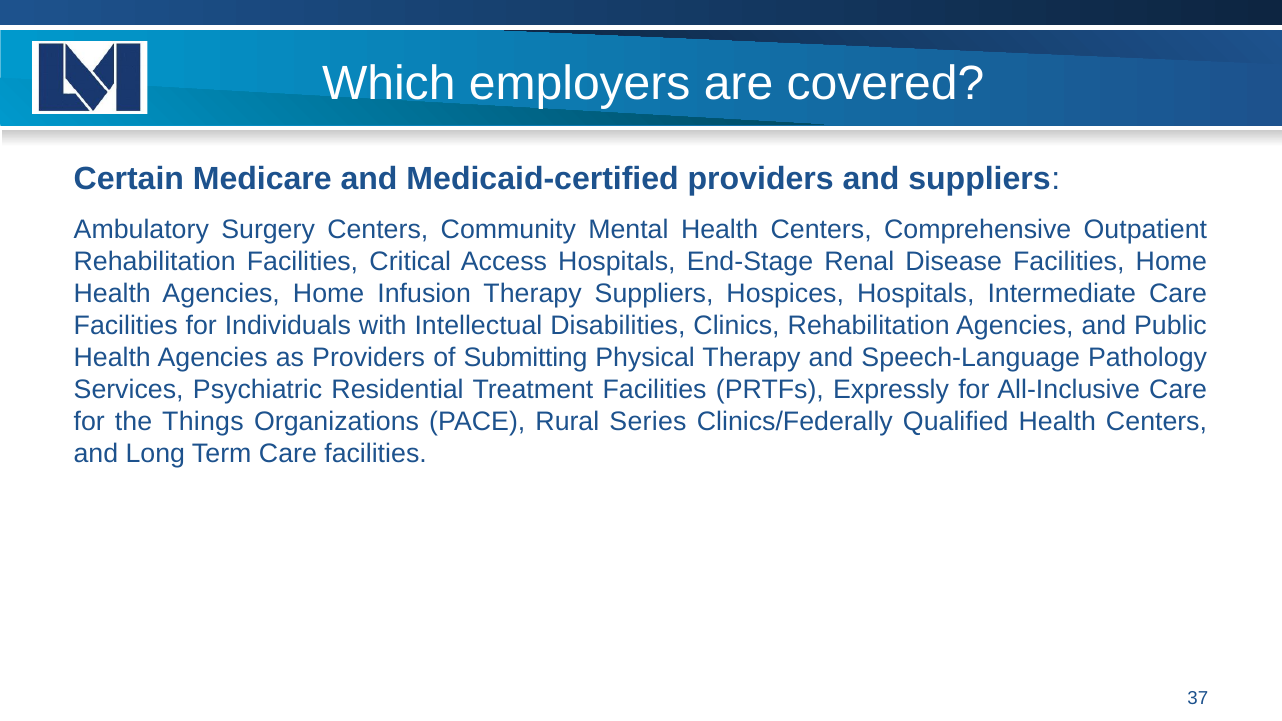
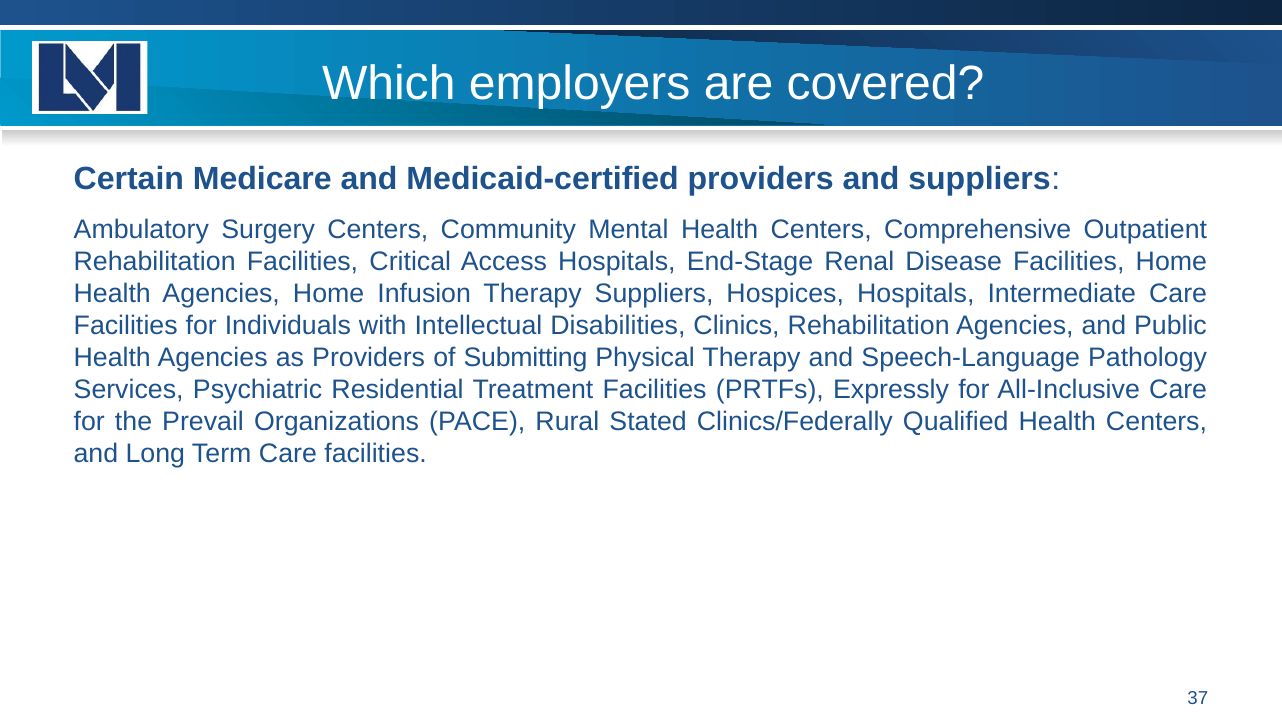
Things: Things -> Prevail (203, 422)
Series: Series -> Stated (648, 422)
